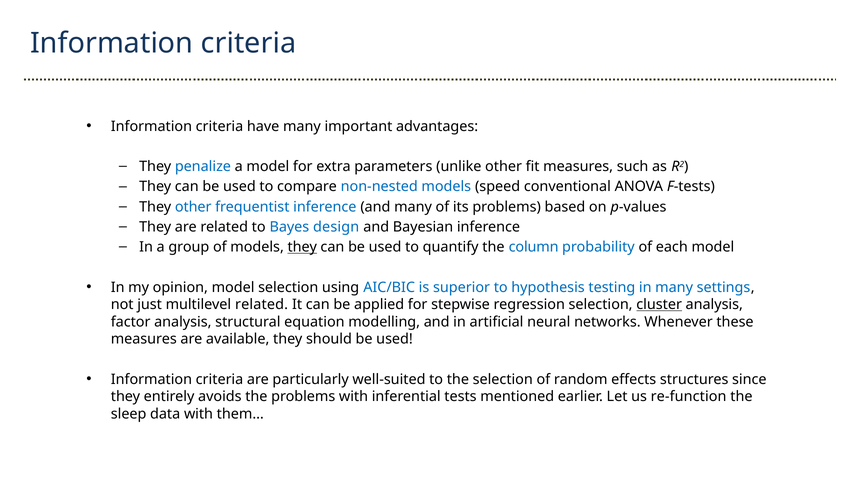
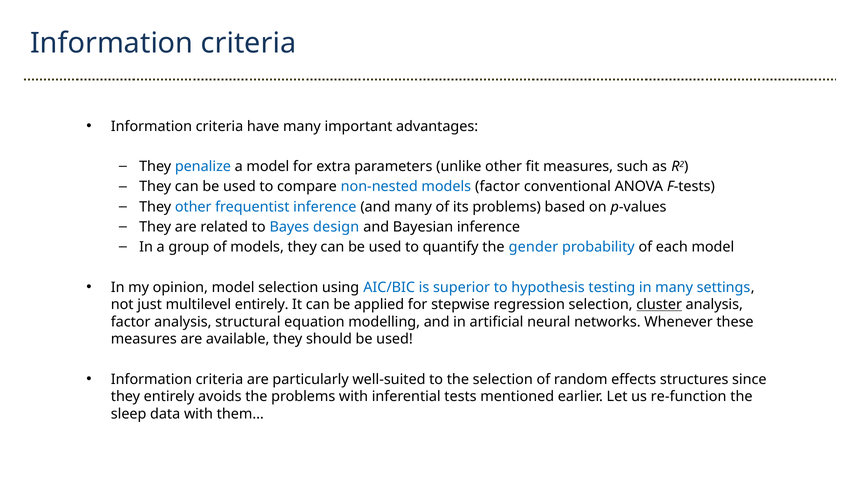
models speed: speed -> factor (498, 187)
they underline: present -> none (302, 247)
column: column -> gender (533, 247)
multilevel related: related -> entirely (262, 305)
